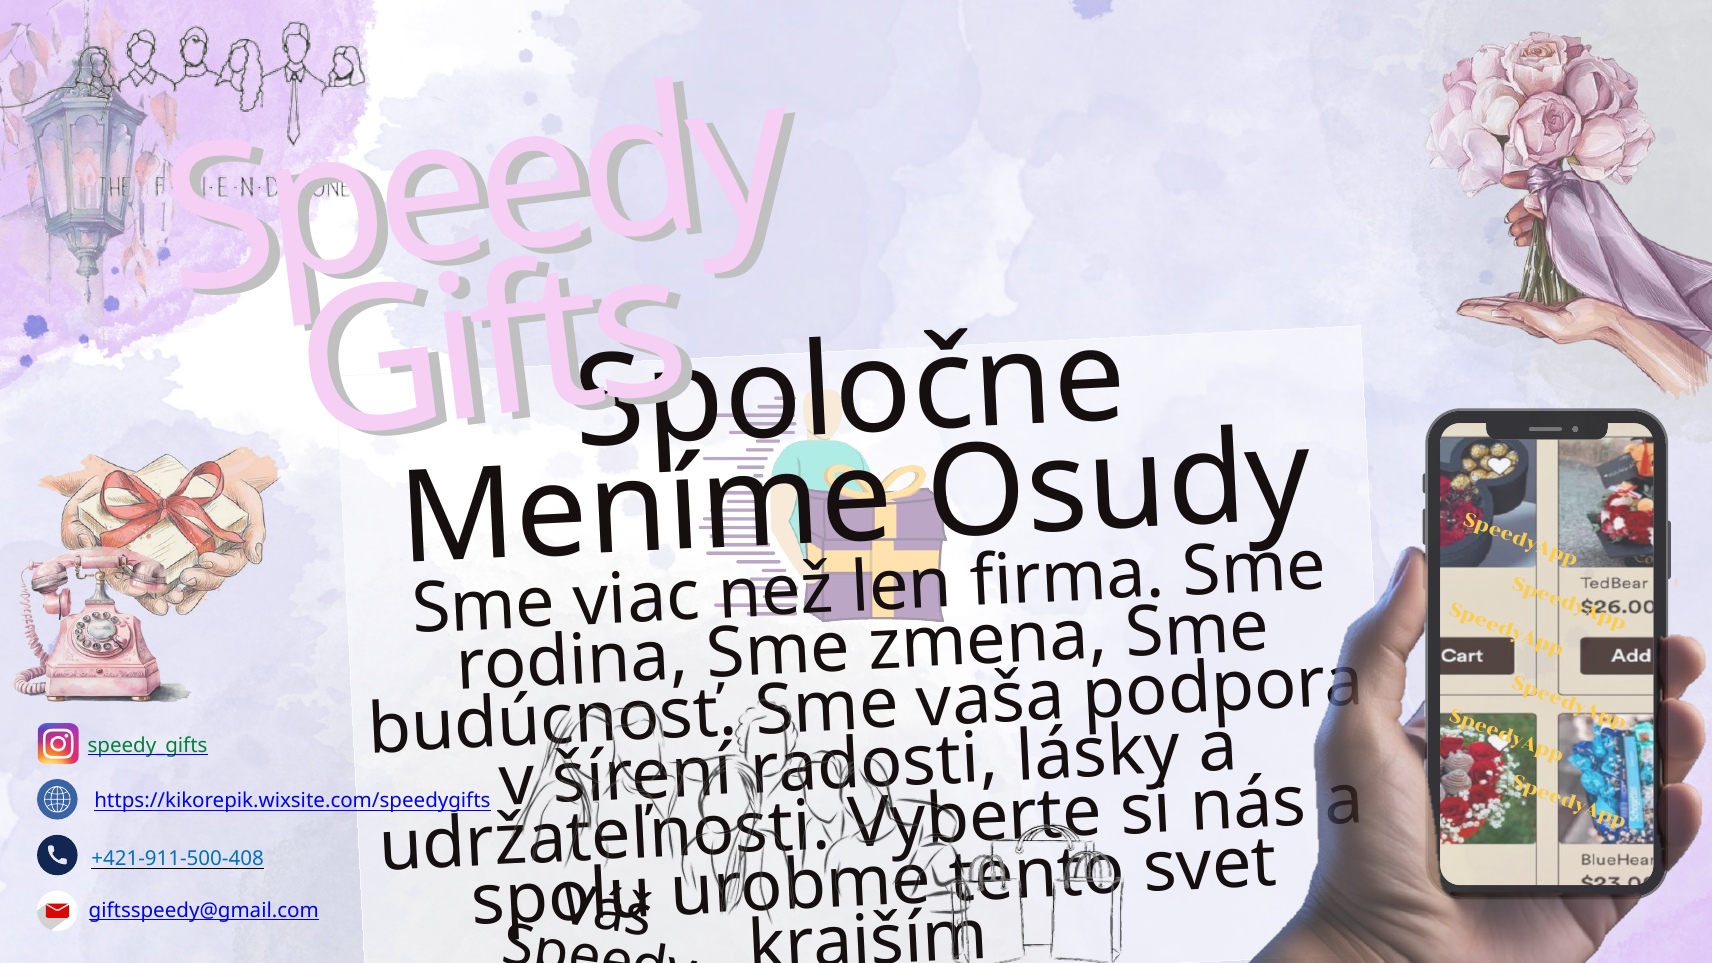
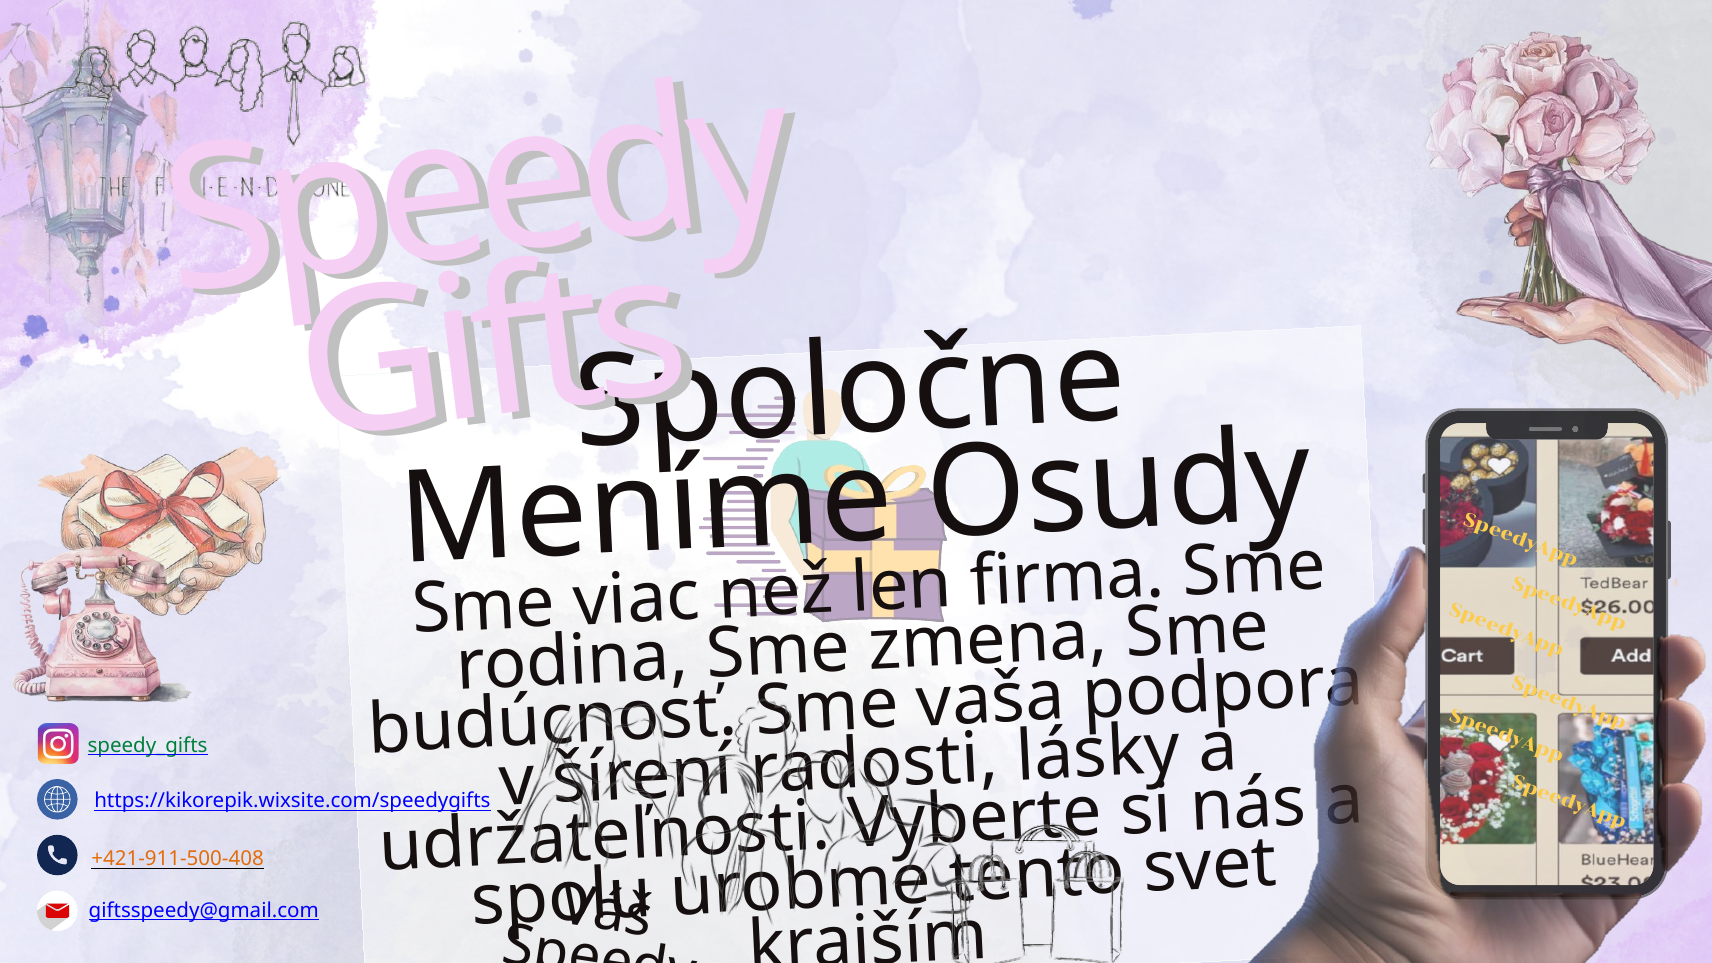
+421-911-500-408 colour: blue -> orange (178, 859)
